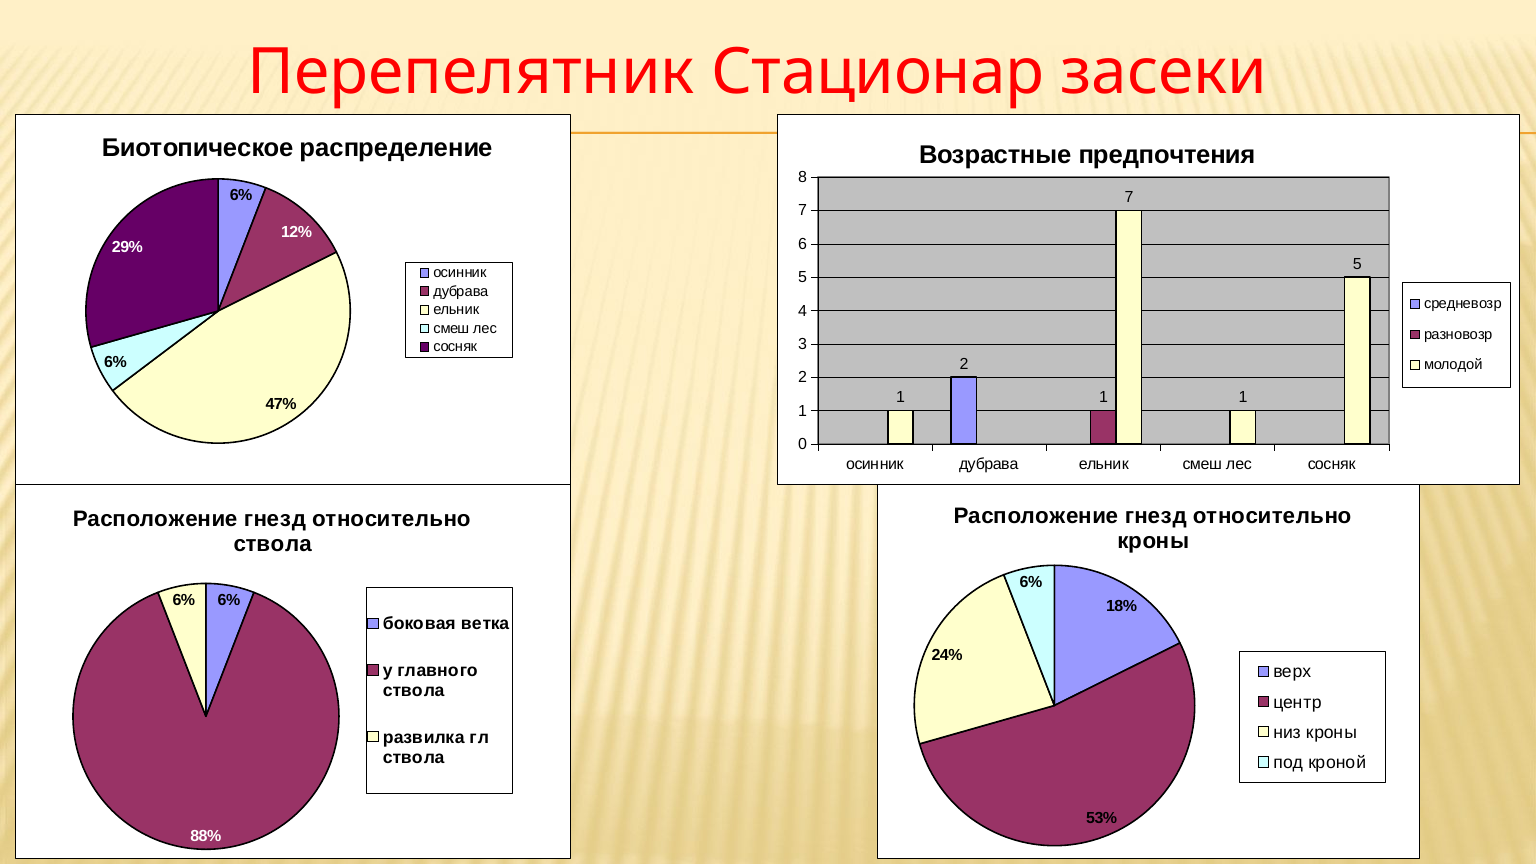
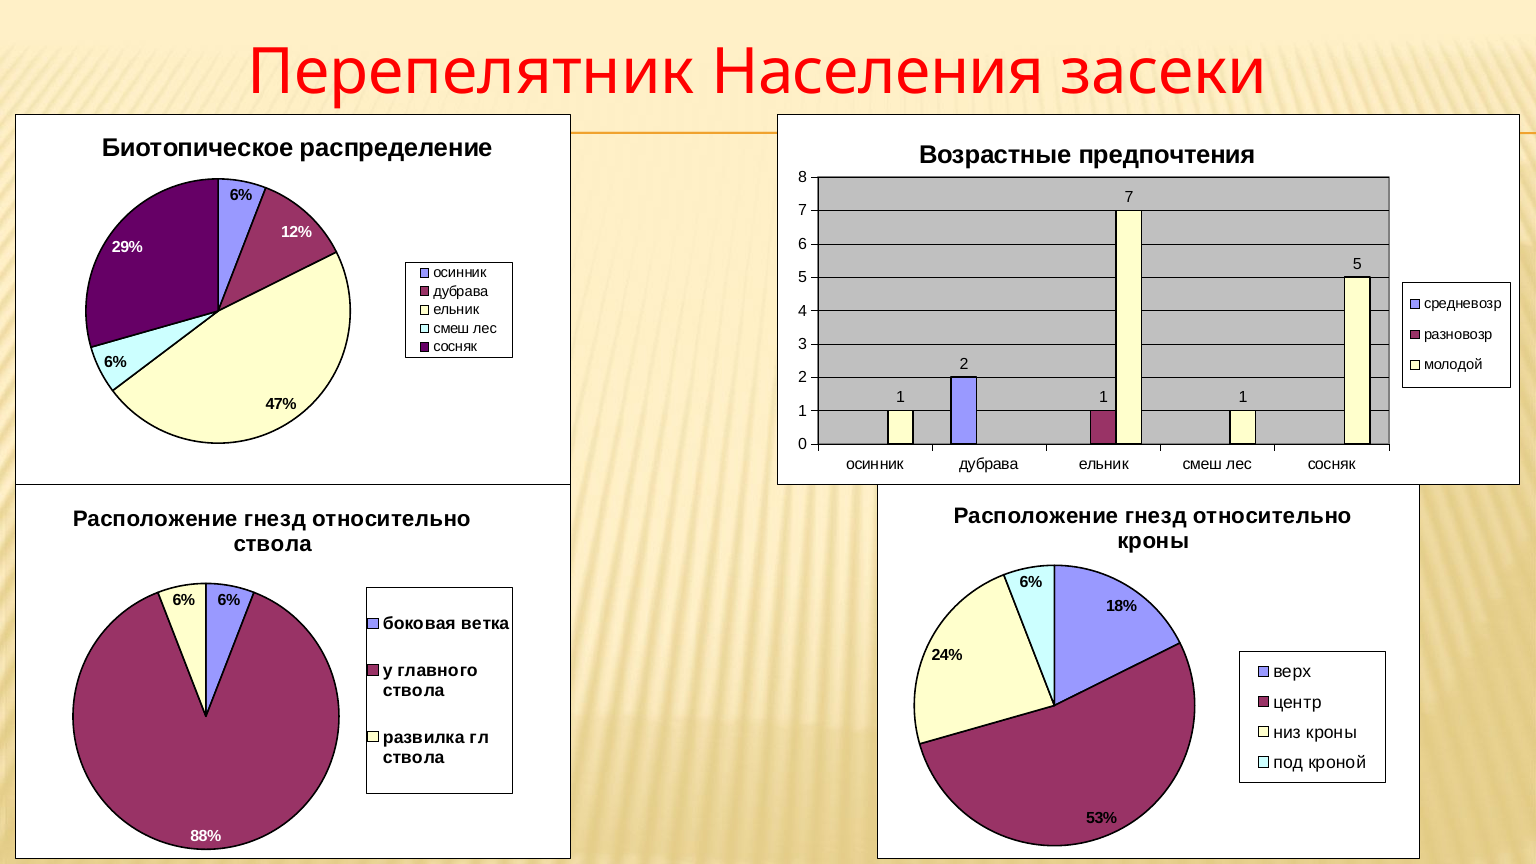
Стационар: Стационар -> Населения (878, 72)
